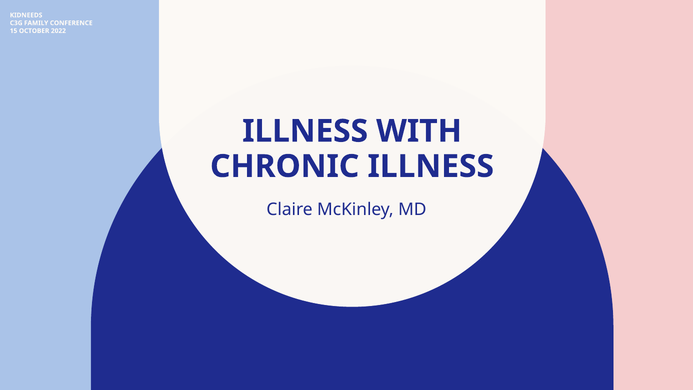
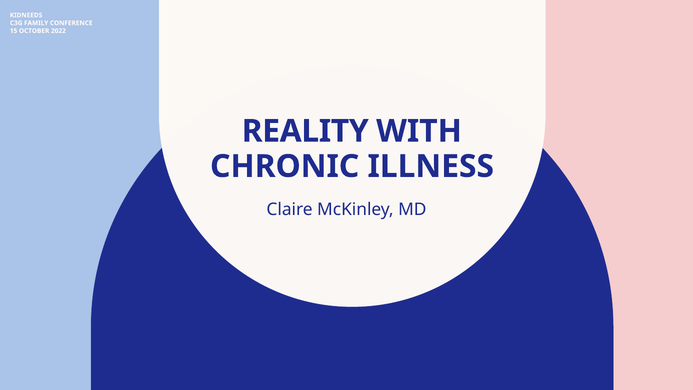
ILLNESS: ILLNESS -> REALITY (305, 131)
